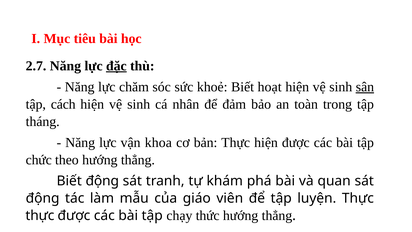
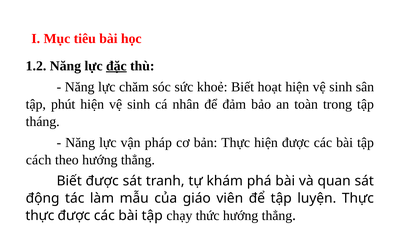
2.7: 2.7 -> 1.2 (36, 66)
sân underline: present -> none (365, 87)
cách: cách -> phút (63, 104)
khoa: khoa -> pháp (158, 143)
chức: chức -> cách (39, 160)
Biết động: động -> được (102, 181)
